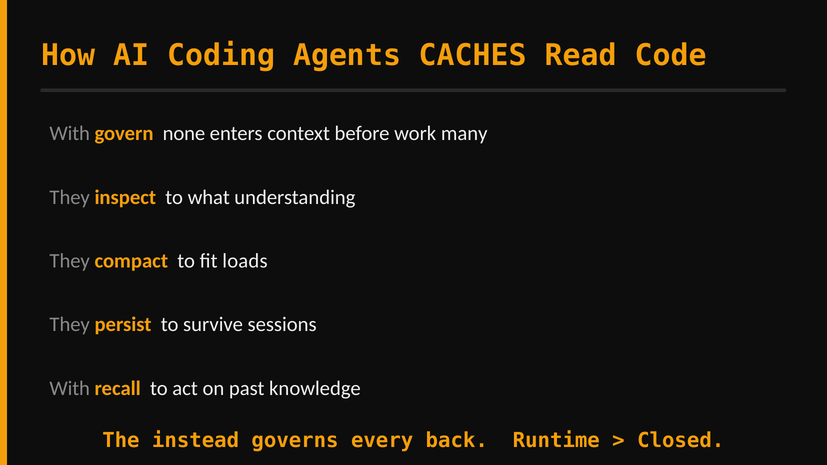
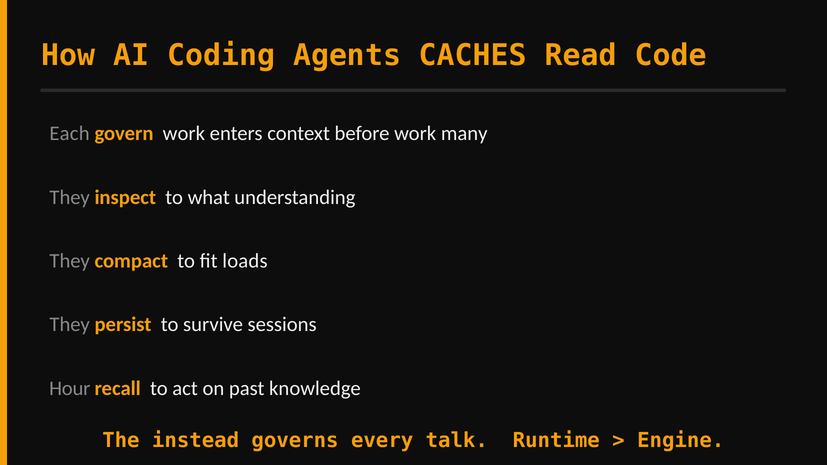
With: With -> Each (70, 134)
govern none: none -> work (184, 134)
With: With -> Hour (70, 388)
back: back -> talk (457, 441)
Closed: Closed -> Engine (681, 441)
